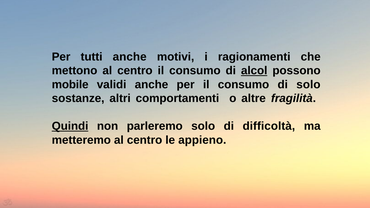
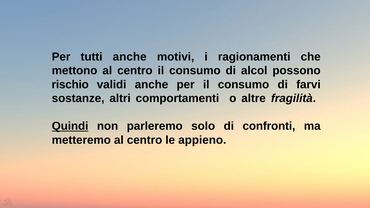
alcol underline: present -> none (254, 71)
mobile: mobile -> rischio (70, 85)
di solo: solo -> farvi (308, 85)
difficoltà: difficoltà -> confronti (269, 126)
